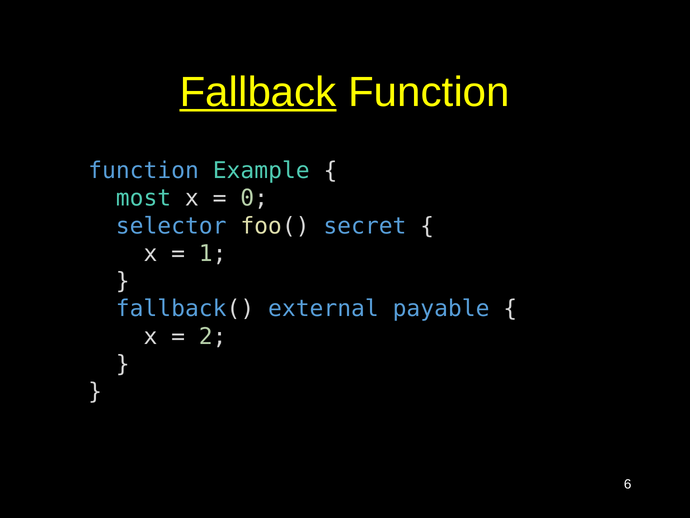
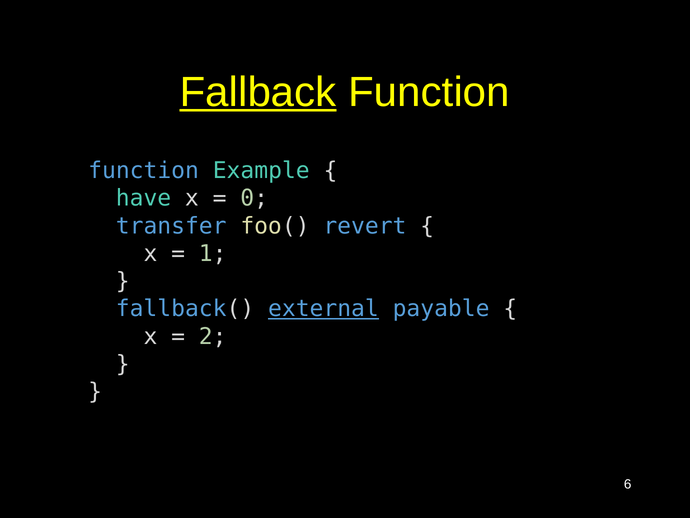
most: most -> have (144, 198)
selector: selector -> transfer (171, 226)
secret: secret -> revert (365, 226)
external underline: none -> present (323, 309)
